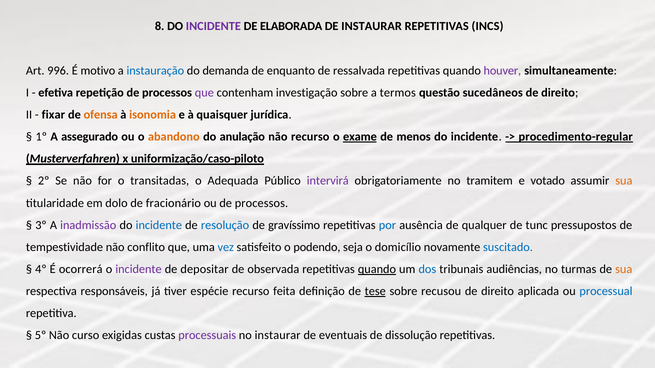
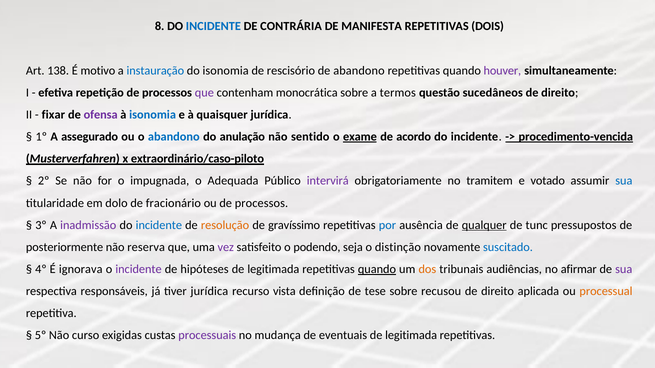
INCIDENTE colour: purple -> blue (213, 26)
ELABORADA: ELABORADA -> CONTRÁRIA (291, 26)
DE INSTAURAR: INSTAURAR -> MANIFESTA (372, 26)
INCS: INCS -> DOIS (488, 26)
996: 996 -> 138 (58, 71)
do demanda: demanda -> isonomia (226, 71)
enquanto: enquanto -> rescisório (291, 71)
de ressalvada: ressalvada -> abandono (359, 71)
investigação: investigação -> monocrática (307, 93)
ofensa colour: orange -> purple (101, 115)
isonomia colour: orange -> blue (153, 115)
abandono colour: orange -> blue (174, 137)
não recurso: recurso -> sentido (310, 137)
menos: menos -> acordo (414, 137)
procedimento-regular: procedimento-regular -> procedimento-vencida (576, 137)
uniformização/caso-piloto: uniformização/caso-piloto -> extraordinário/caso-piloto (197, 159)
transitadas: transitadas -> impugnada (160, 181)
sua colour: orange -> blue (624, 181)
resolução colour: blue -> orange (225, 225)
qualquer underline: none -> present (484, 225)
tempestividade: tempestividade -> posteriormente (65, 247)
conflito: conflito -> reserva (146, 247)
vez colour: blue -> purple (226, 247)
domicílio: domicílio -> distinção (398, 247)
ocorrerá: ocorrerá -> ignorava (81, 270)
depositar: depositar -> hipóteses (205, 270)
observada: observada -> legitimada (273, 270)
dos colour: blue -> orange (427, 270)
turmas: turmas -> afirmar (579, 270)
sua colour: orange -> purple (624, 270)
tiver espécie: espécie -> jurídica (209, 292)
feita: feita -> vista (284, 292)
tese underline: present -> none (375, 292)
processual colour: blue -> orange (606, 292)
no instaurar: instaurar -> mudança (278, 336)
dissolução: dissolução -> legitimada (411, 336)
